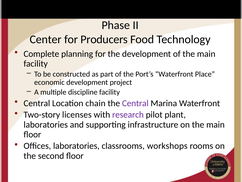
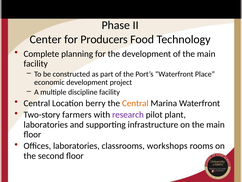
chain: chain -> berry (95, 103)
Central colour: purple -> orange (135, 103)
licenses: licenses -> farmers (77, 114)
